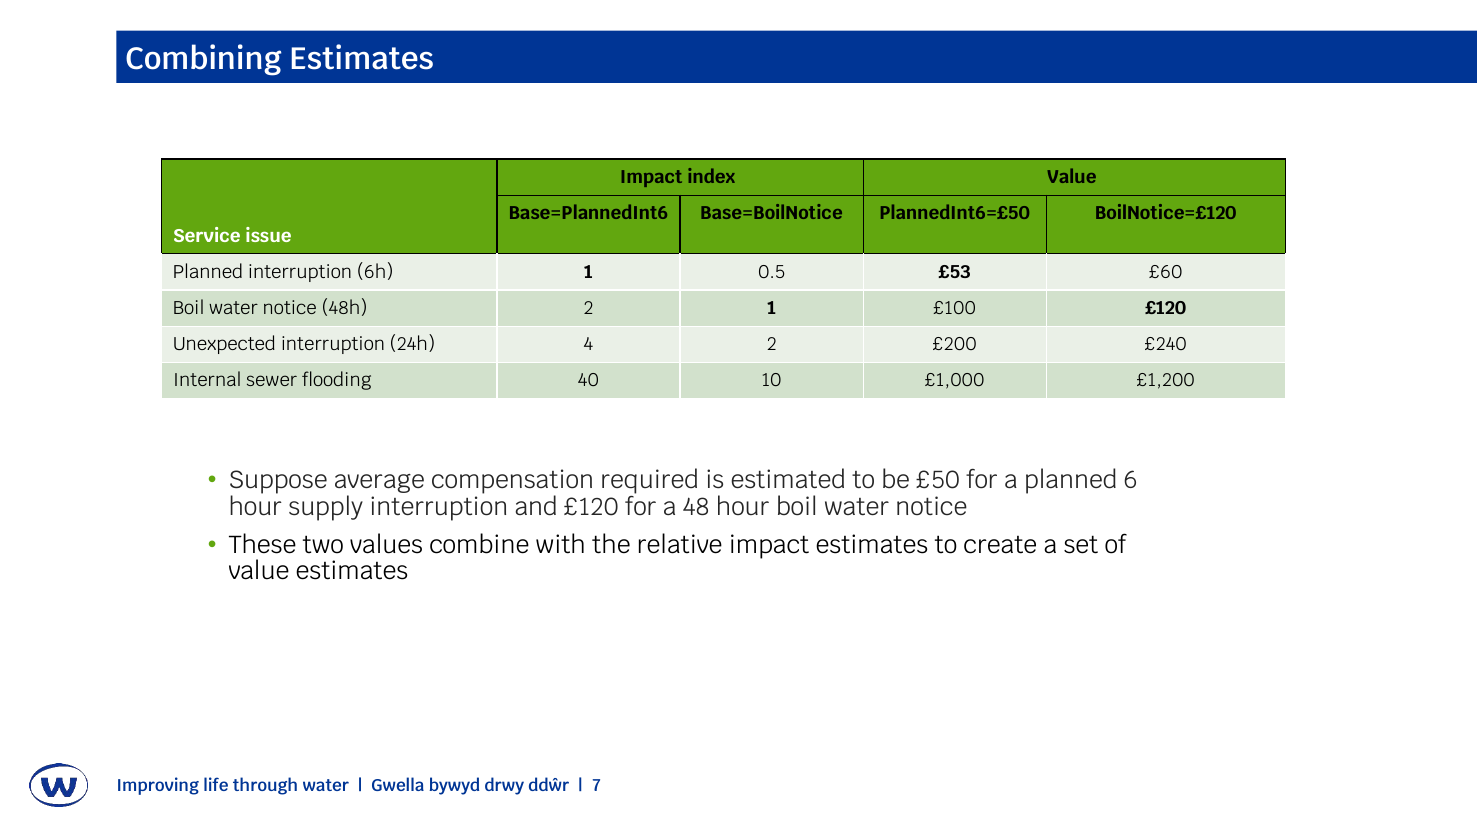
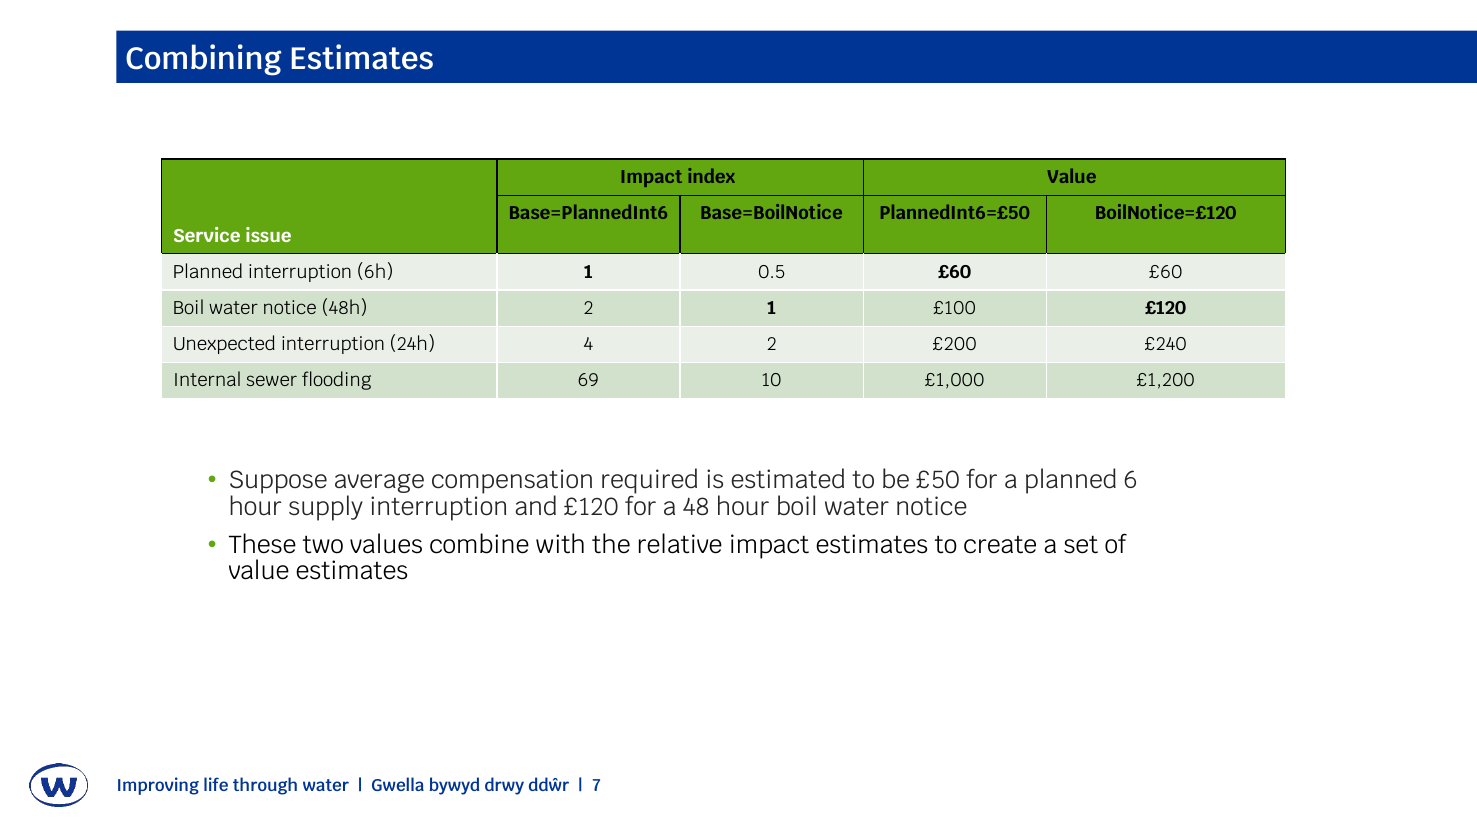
0.5 £53: £53 -> £60 (955, 272)
40: 40 -> 69 (589, 380)
